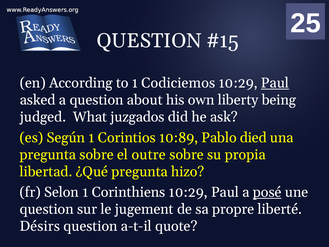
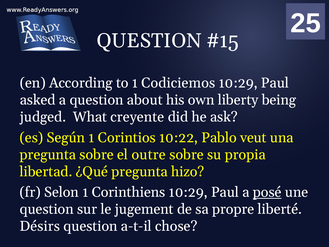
Paul underline: present -> none (275, 83)
juzgados: juzgados -> creyente (137, 117)
10:89: 10:89 -> 10:22 (179, 137)
died: died -> veut (253, 137)
quote: quote -> chose (176, 226)
